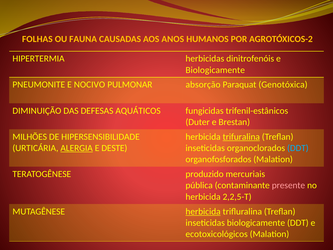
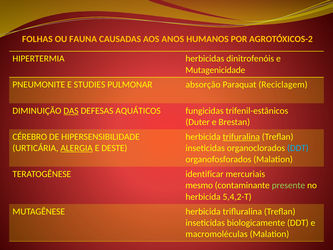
Biologicamente: Biologicamente -> Mutagenicidade (215, 70)
NOCIVO: NOCIVO -> STUDIES (90, 85)
Genotóxica: Genotóxica -> Reciclagem (283, 85)
DAS underline: none -> present (71, 111)
MILHÕES: MILHÕES -> CÉREBRO (30, 137)
produzido: produzido -> identificar (205, 174)
pública: pública -> mesmo (199, 185)
presente colour: pink -> light green (288, 185)
2,2,5-T: 2,2,5-T -> 5,4,2-T (237, 197)
herbicida underline: present -> none (203, 211)
ecotoxicológicos: ecotoxicológicos -> macromoléculas (217, 234)
